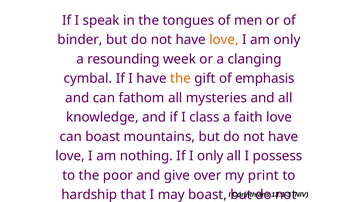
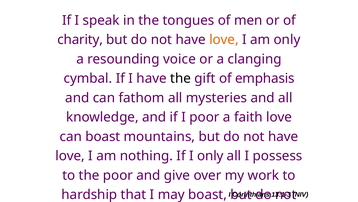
binder: binder -> charity (80, 40)
week: week -> voice (179, 59)
the colour: orange -> black (181, 78)
I class: class -> poor (204, 117)
print: print -> work (263, 175)
